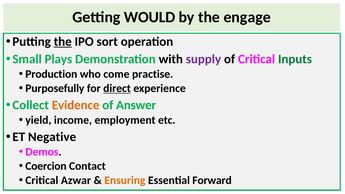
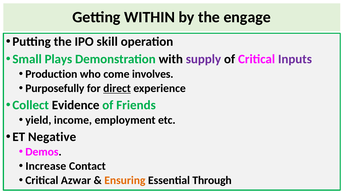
WOULD: WOULD -> WITHIN (150, 17)
the underline: present -> none (63, 42)
sort: sort -> skill (107, 42)
Inputs colour: green -> purple (295, 59)
practise: practise -> involves (153, 74)
Evidence colour: orange -> black (76, 105)
Answer: Answer -> Friends (136, 105)
Coercion: Coercion -> Increase (46, 166)
Forward: Forward -> Through (212, 180)
